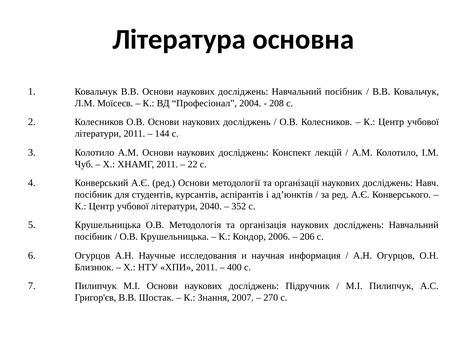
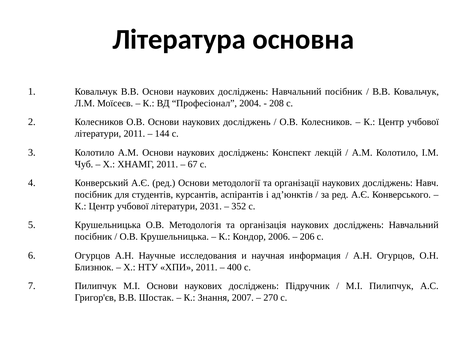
22: 22 -> 67 (193, 164)
2040: 2040 -> 2031 (211, 206)
